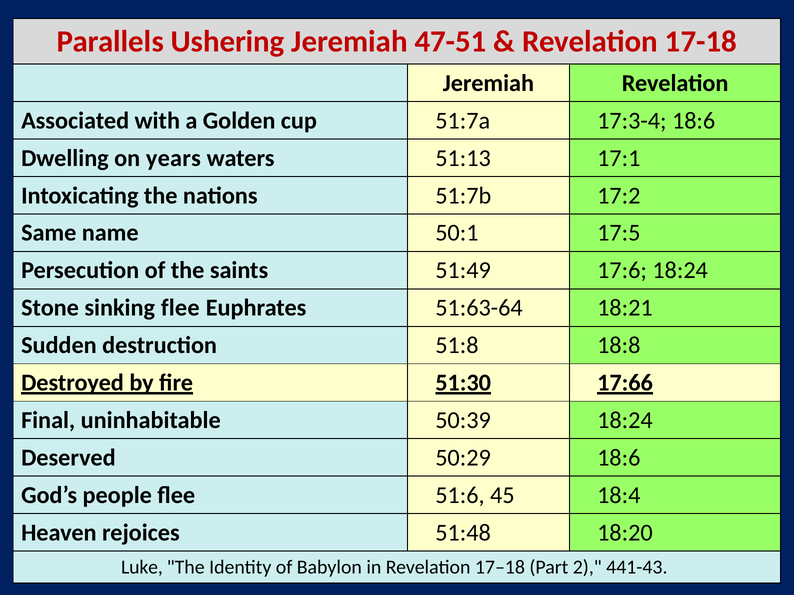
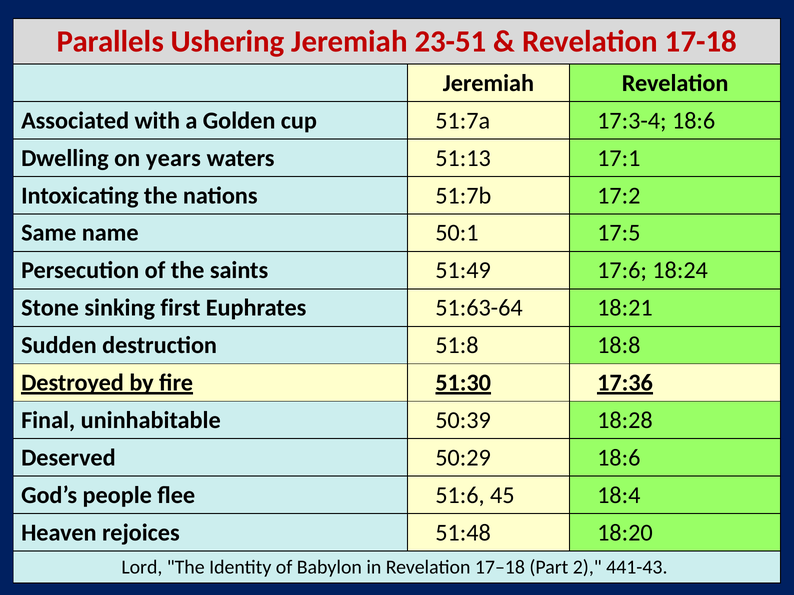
47-51: 47-51 -> 23-51 (451, 42)
sinking flee: flee -> first (180, 308)
17:66: 17:66 -> 17:36 (625, 383)
50:39 18:24: 18:24 -> 18:28 (625, 421)
Luke: Luke -> Lord (142, 568)
